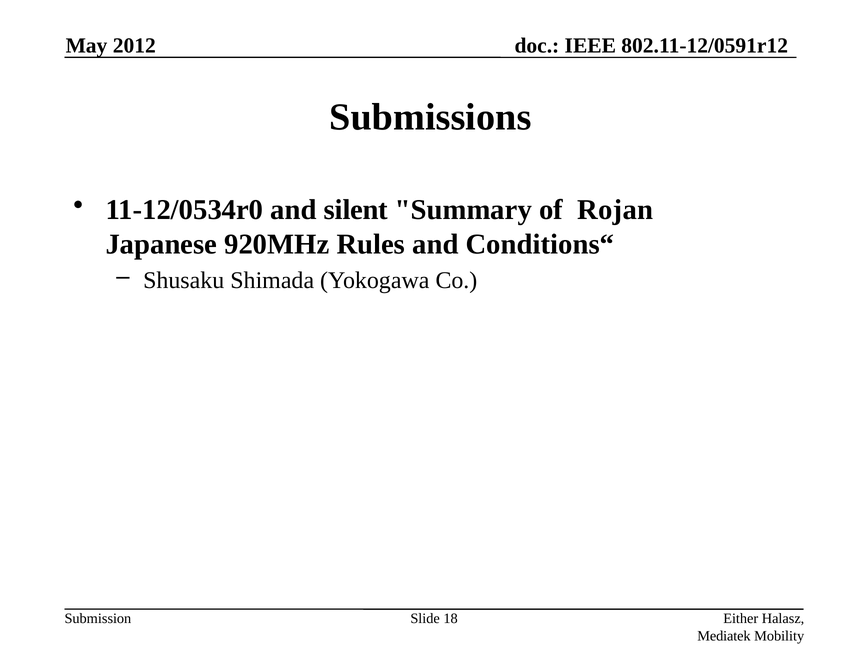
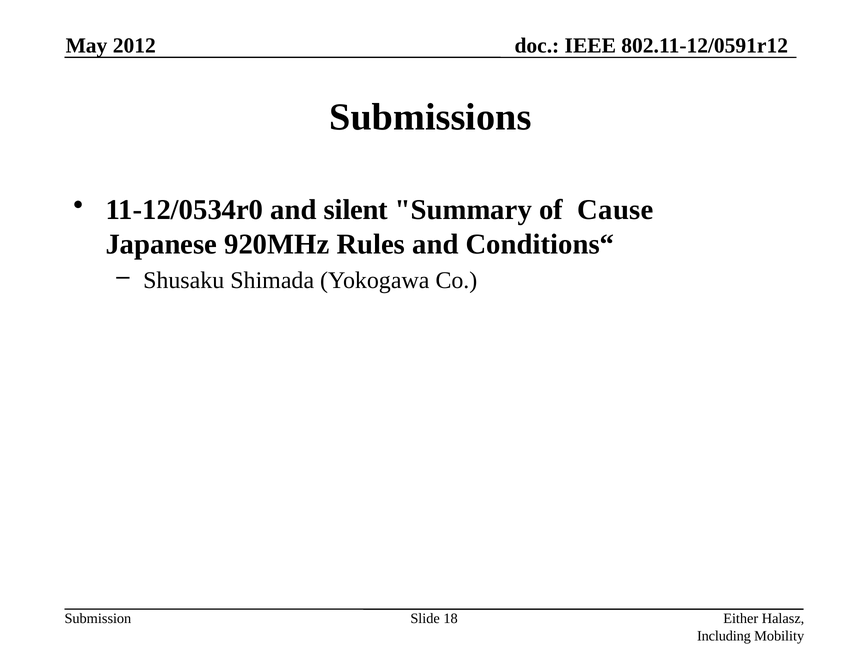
Rojan: Rojan -> Cause (615, 210)
Mediatek: Mediatek -> Including (724, 637)
